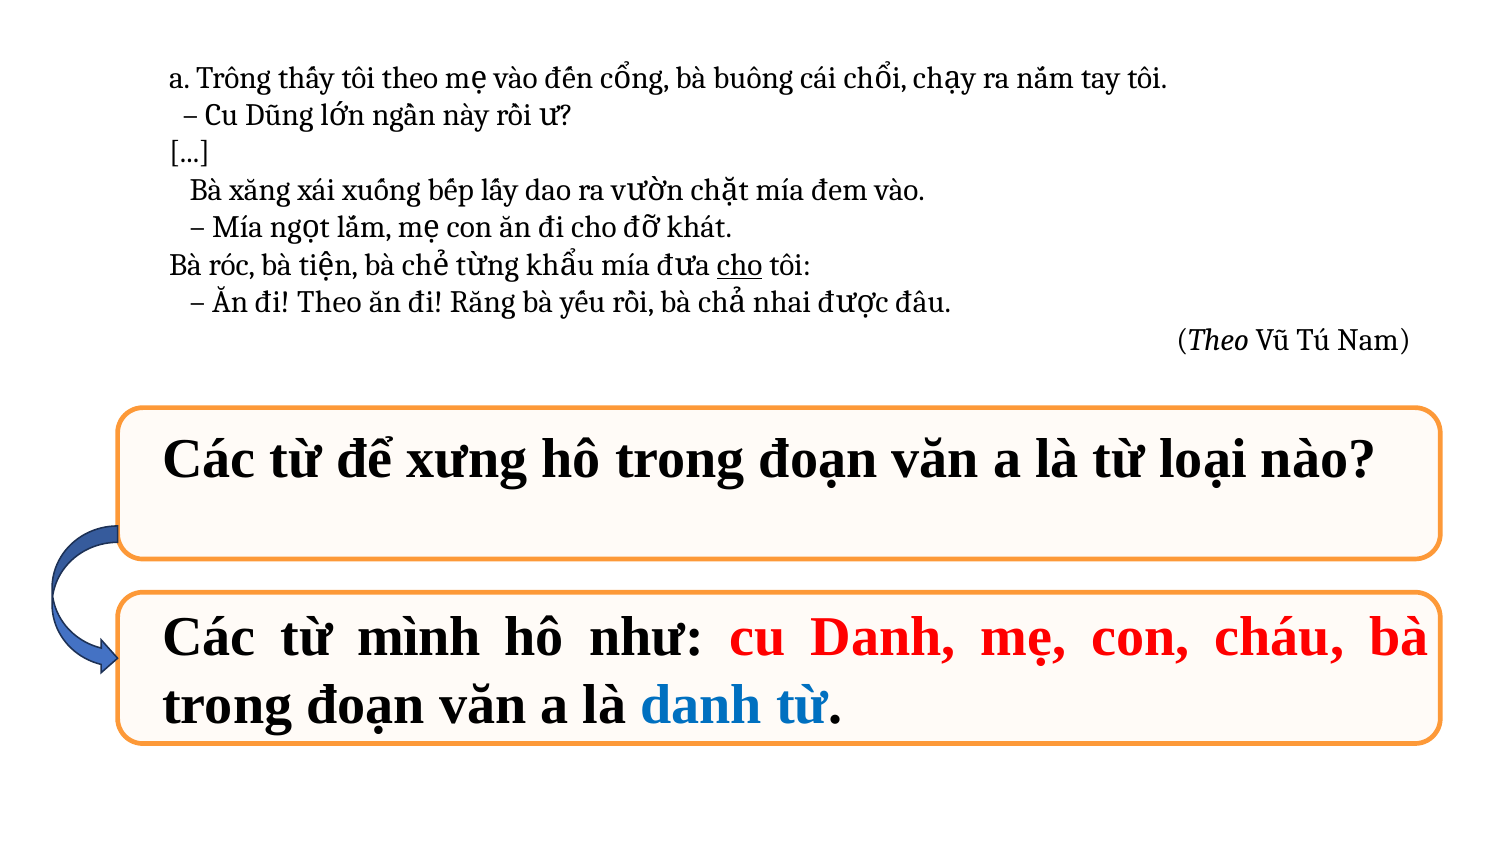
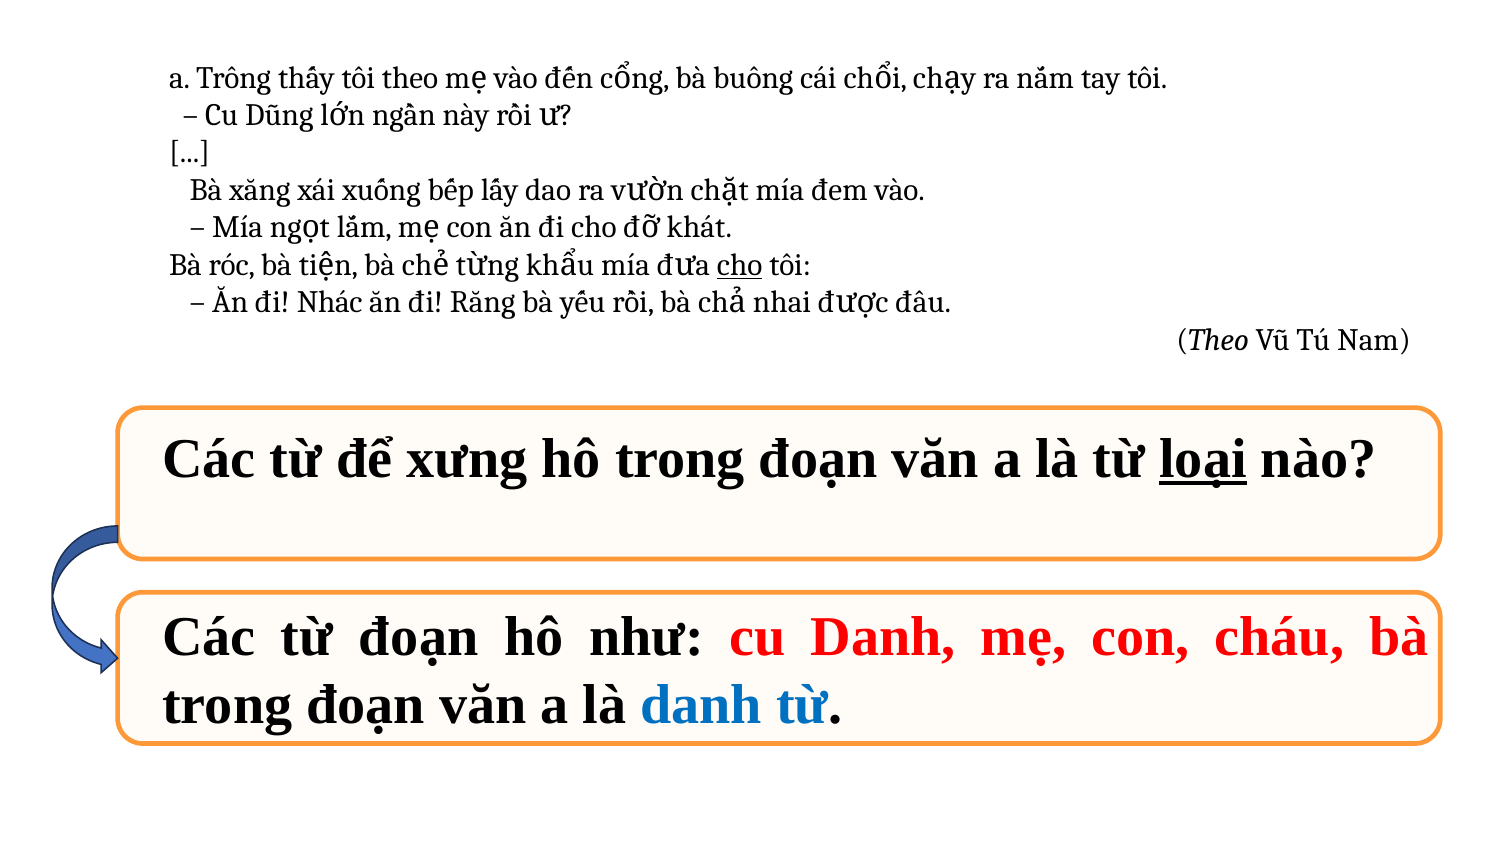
đi Theo: Theo -> Nhác (330, 302)
loại underline: none -> present (1203, 459)
từ mình: mình -> đoạn (419, 637)
